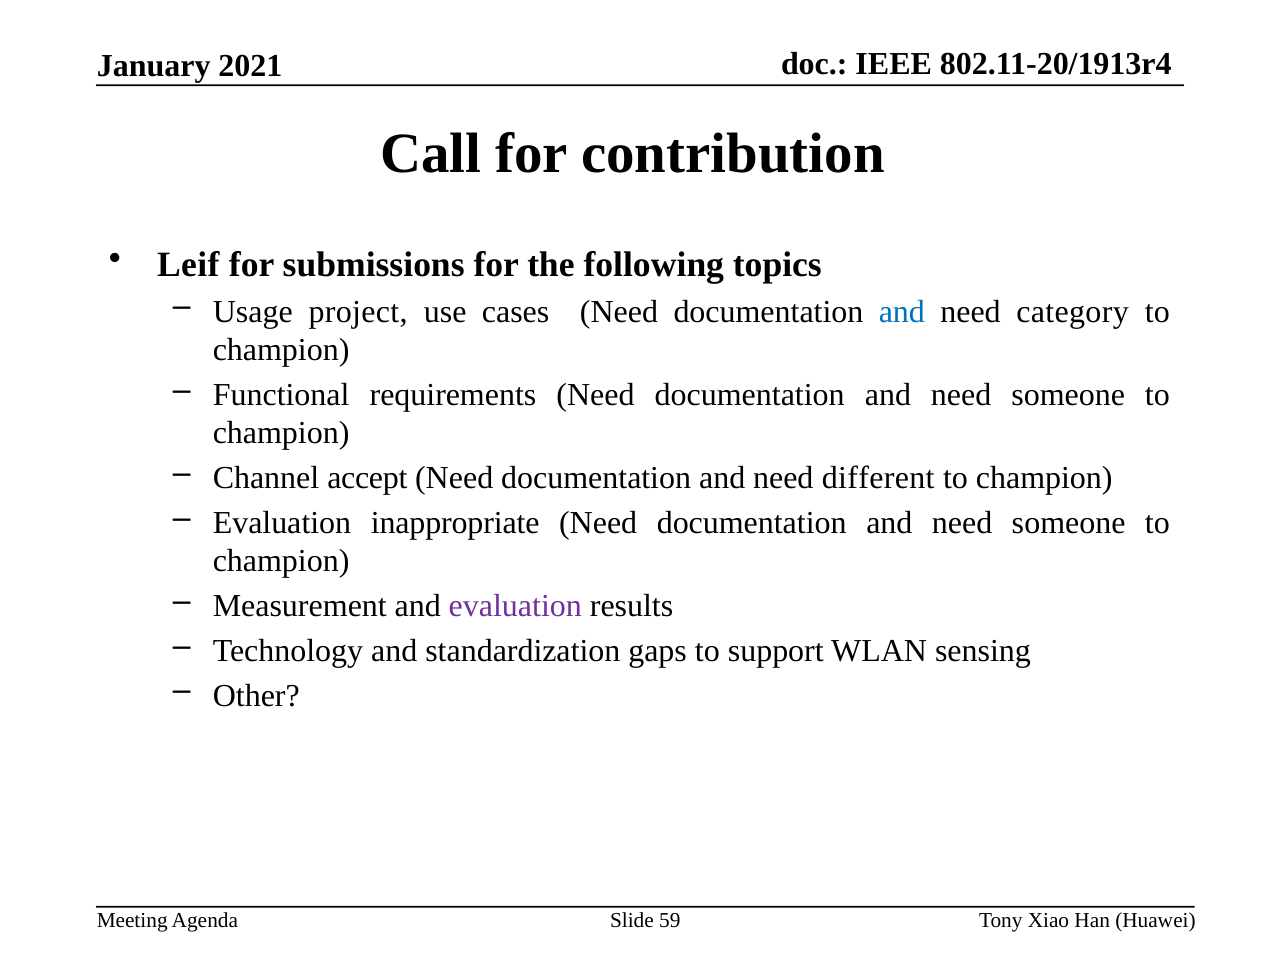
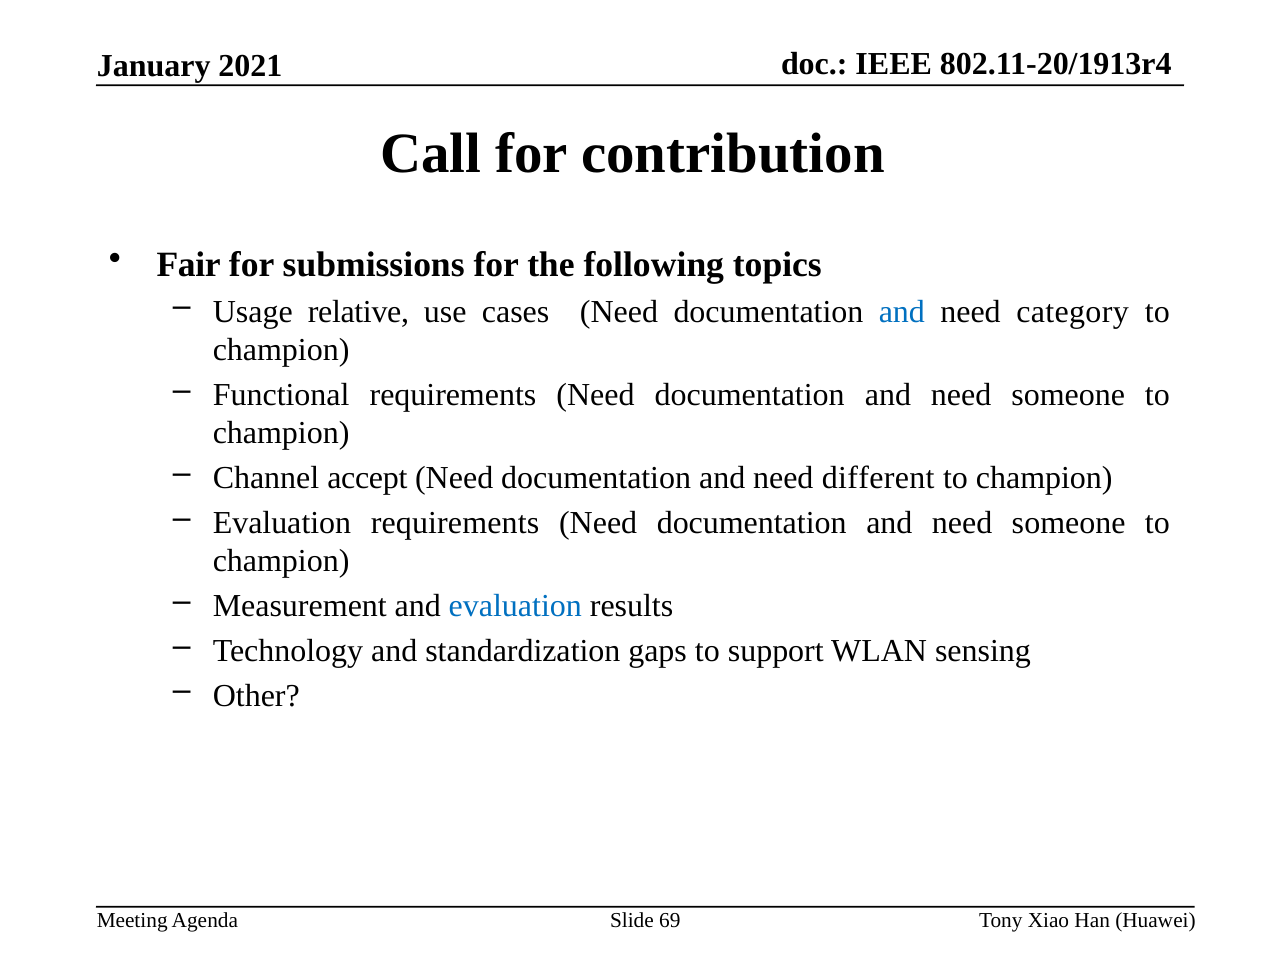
Leif: Leif -> Fair (189, 265)
project: project -> relative (358, 312)
Evaluation inappropriate: inappropriate -> requirements (455, 523)
evaluation colour: purple -> blue (515, 606)
59: 59 -> 69 (670, 921)
